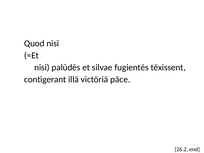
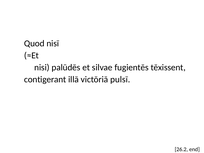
pāce: pāce -> pulsī (120, 79)
